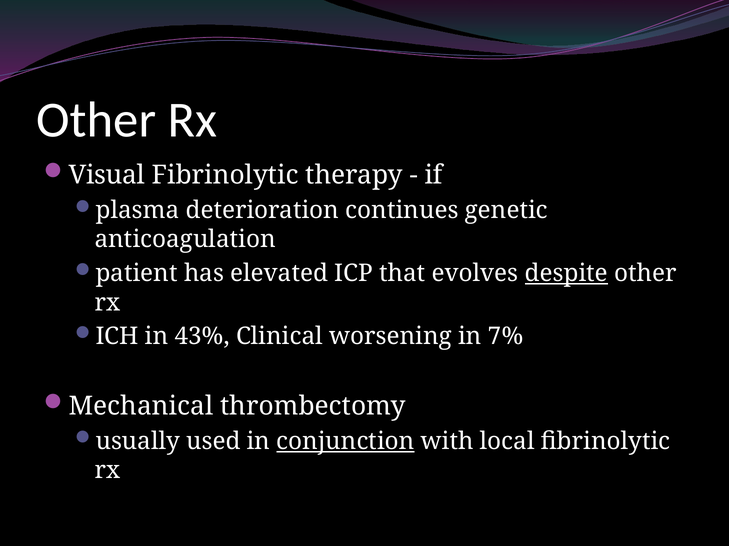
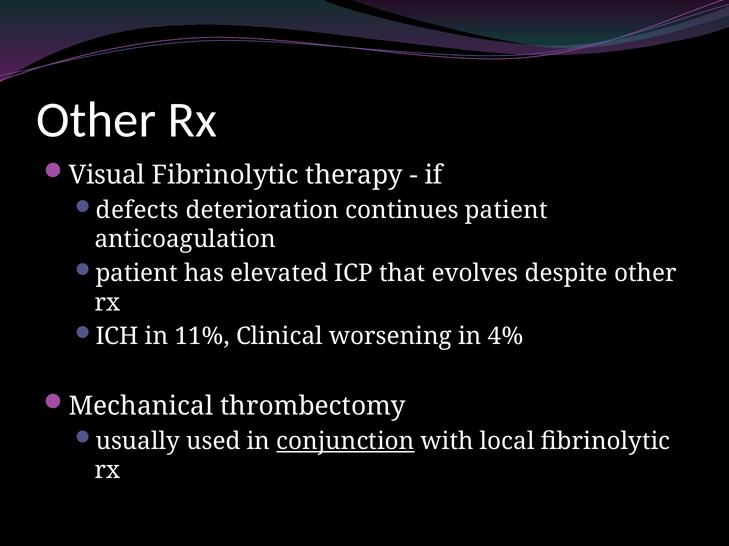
plasma: plasma -> defects (137, 211)
continues genetic: genetic -> patient (506, 211)
despite underline: present -> none (566, 274)
43%: 43% -> 11% (202, 337)
7%: 7% -> 4% (506, 337)
